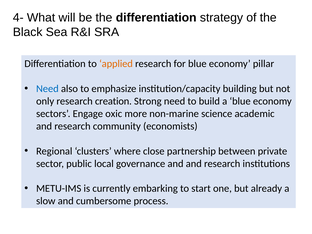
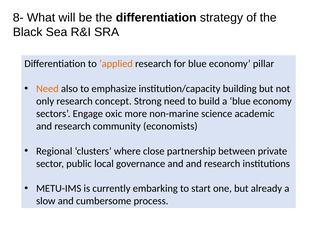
4-: 4- -> 8- (18, 18)
Need colour: blue -> orange (47, 89)
creation: creation -> concept (113, 101)
